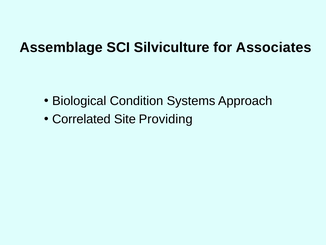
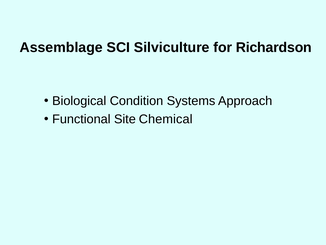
Associates: Associates -> Richardson (274, 47)
Correlated: Correlated -> Functional (81, 119)
Providing: Providing -> Chemical (166, 119)
